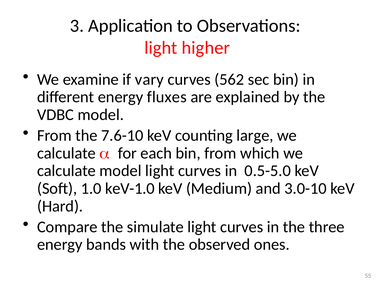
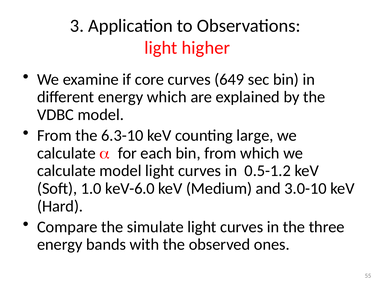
vary: vary -> core (149, 79)
562: 562 -> 649 (229, 79)
energy fluxes: fluxes -> which (167, 97)
7.6-10: 7.6-10 -> 6.3-10 (122, 135)
0.5-5.0: 0.5-5.0 -> 0.5-1.2 (268, 171)
keV-1.0: keV-1.0 -> keV-6.0 (130, 189)
